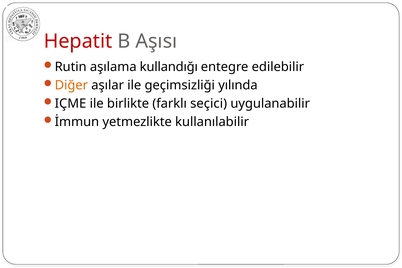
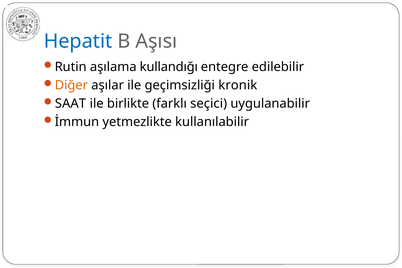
Hepatit colour: red -> blue (78, 41)
yılında: yılında -> kronik (238, 85)
IÇME: IÇME -> SAAT (70, 104)
